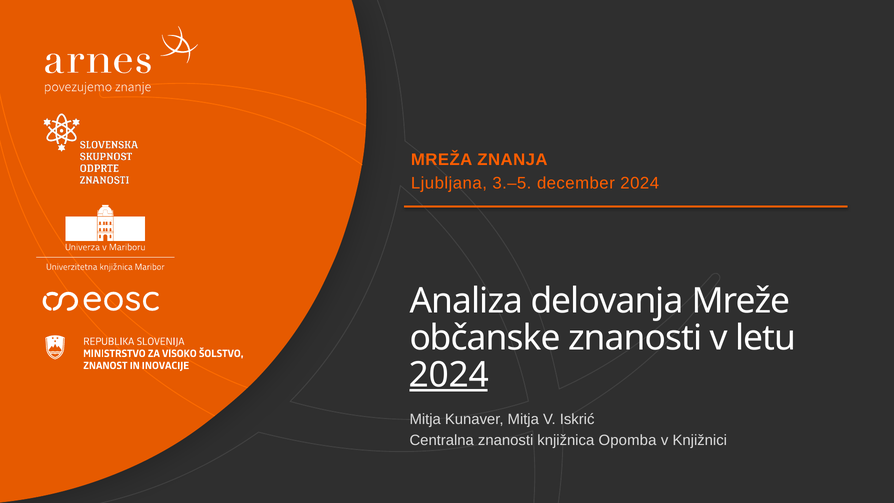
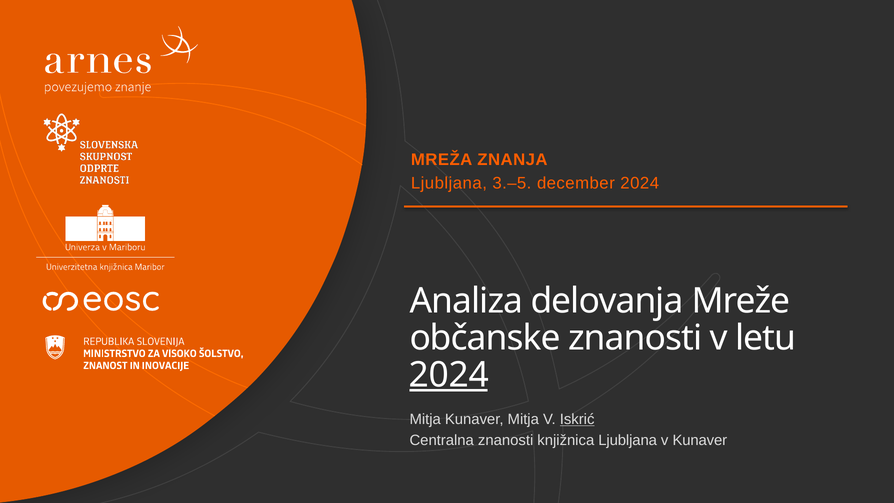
Iskrić underline: none -> present (577, 419)
knjižnica Opomba: Opomba -> Ljubljana (628, 440)
v Knjižnici: Knjižnici -> Kunaver (700, 440)
